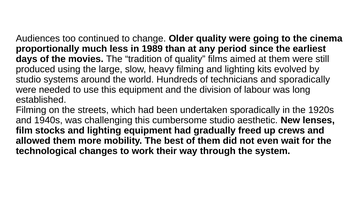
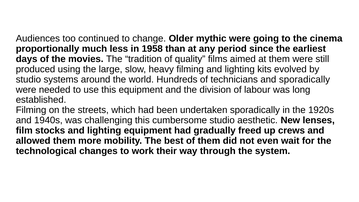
Older quality: quality -> mythic (211, 38)
1989: 1989 -> 1958 (152, 49)
